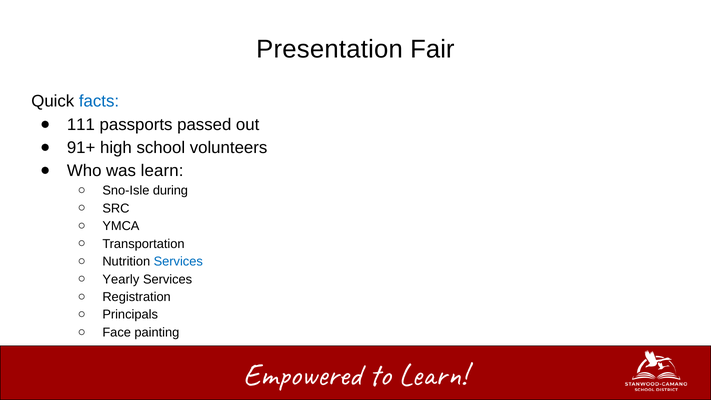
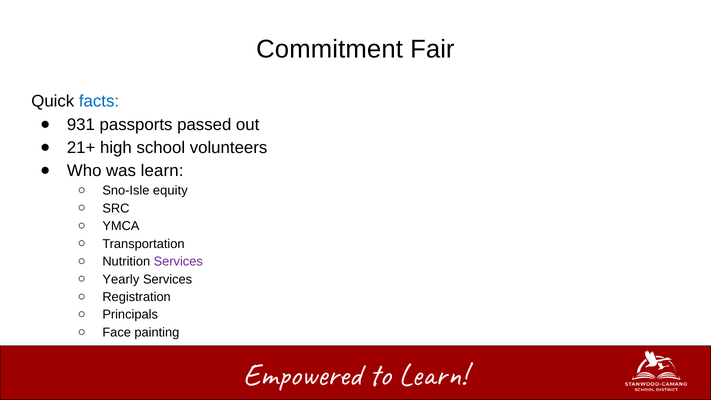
Presentation: Presentation -> Commitment (330, 49)
111: 111 -> 931 (81, 125)
91+: 91+ -> 21+ (81, 148)
during: during -> equity (170, 191)
Services colour: blue -> purple (178, 262)
